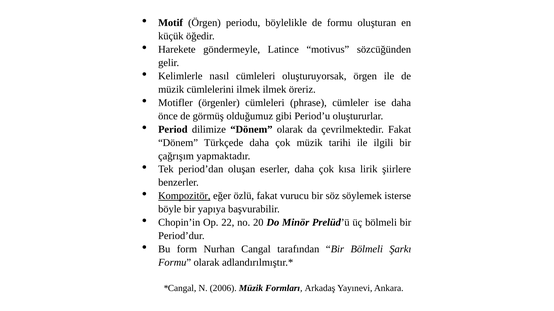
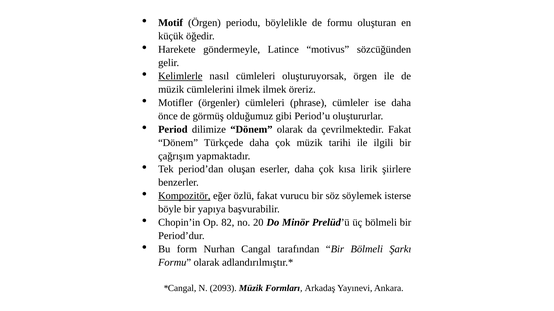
Kelimlerle underline: none -> present (180, 76)
22: 22 -> 82 (228, 223)
2006: 2006 -> 2093 (223, 289)
